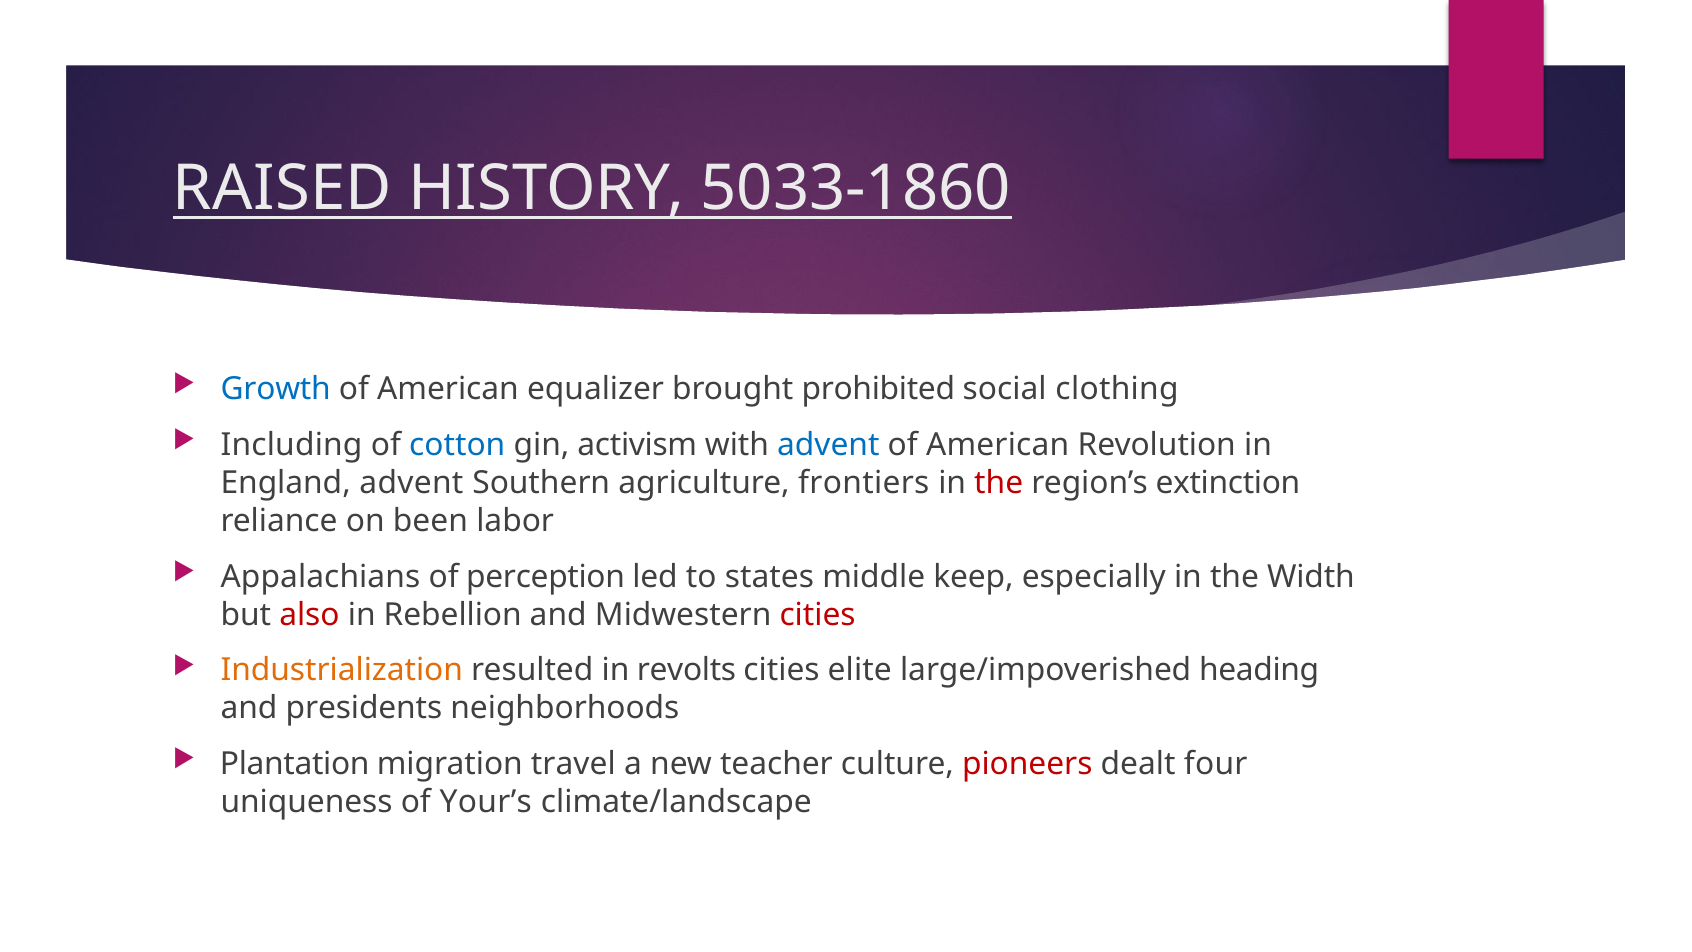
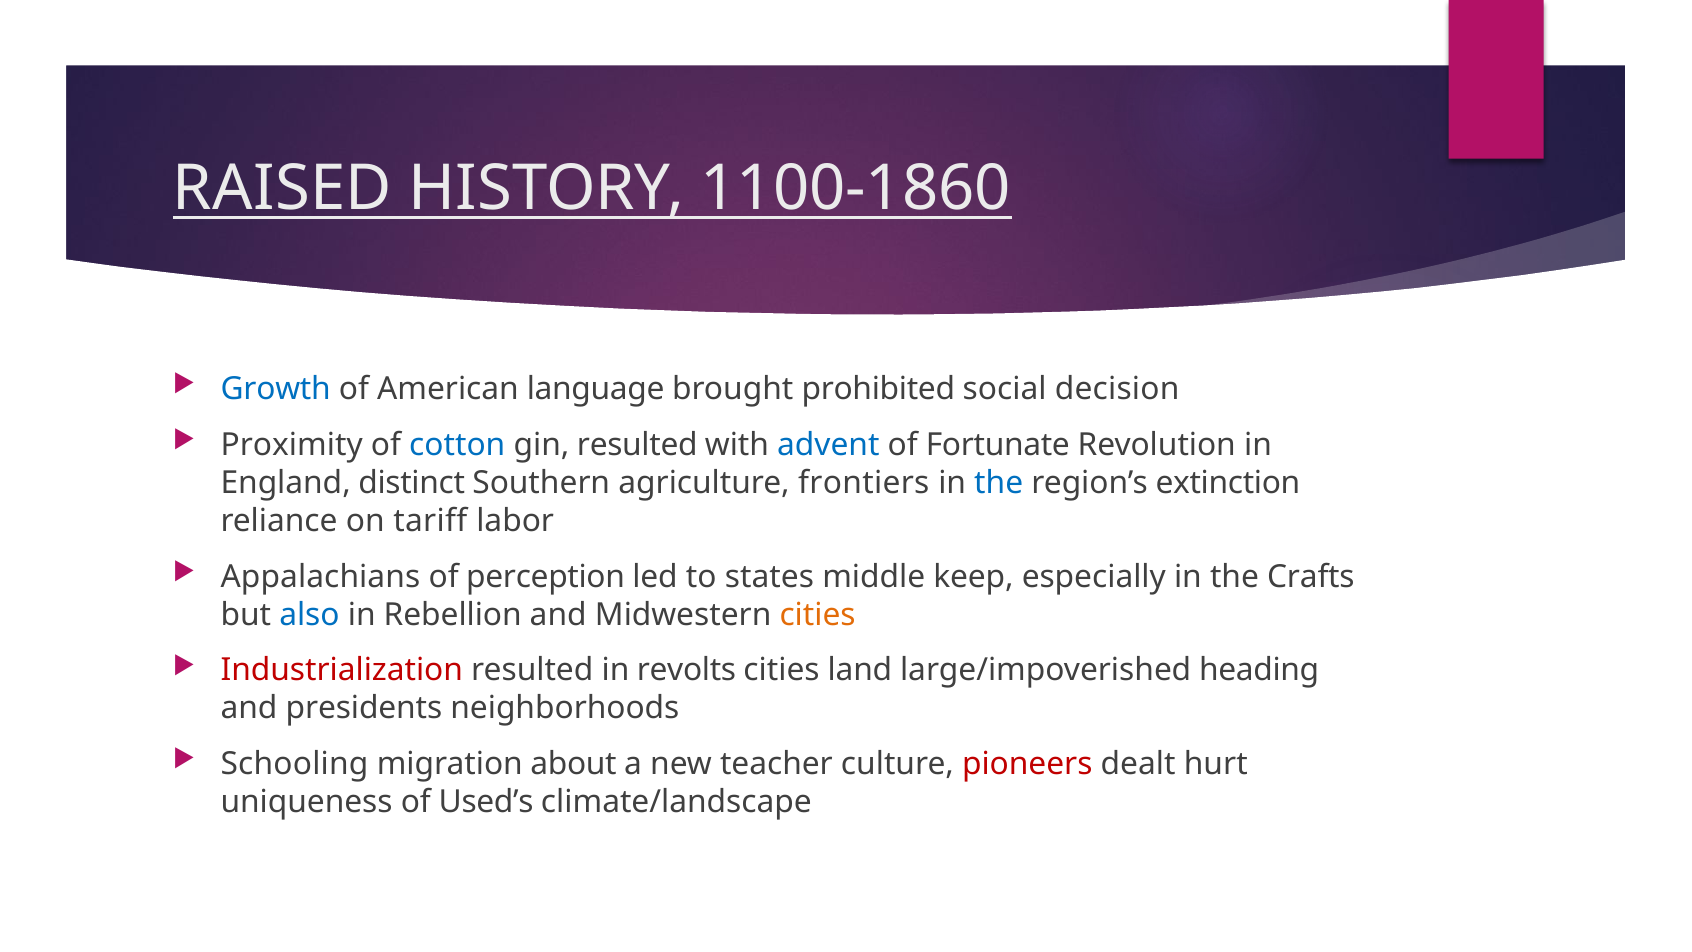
5033-1860: 5033-1860 -> 1100-1860 (856, 189)
equalizer: equalizer -> language (596, 389)
clothing: clothing -> decision (1117, 389)
Including: Including -> Proximity (292, 445)
gin activism: activism -> resulted (637, 445)
American: American -> Fortunate (998, 445)
England advent: advent -> distinct (412, 483)
the colour: red -> blue (999, 483)
been: been -> tariff (430, 521)
Width: Width -> Crafts (1311, 576)
also colour: red -> blue (309, 615)
cities colour: red -> orange (818, 615)
Industrialization colour: orange -> red (342, 670)
elite: elite -> land (860, 670)
Plantation: Plantation -> Schooling (294, 764)
travel: travel -> about (574, 764)
four: four -> hurt (1216, 764)
Your’s: Your’s -> Used’s (486, 802)
